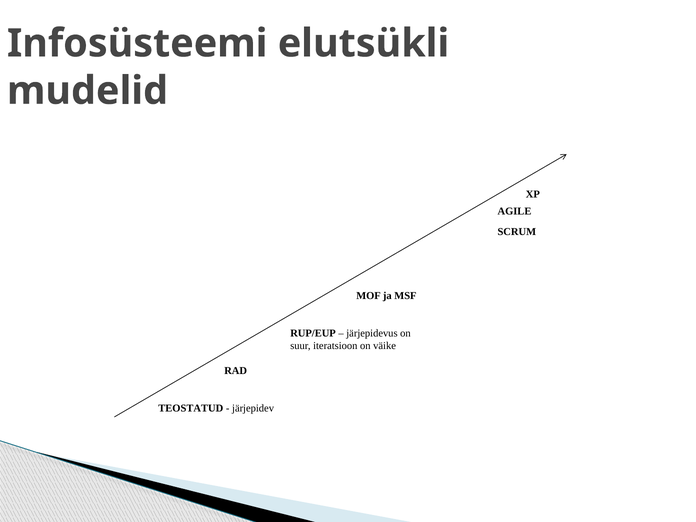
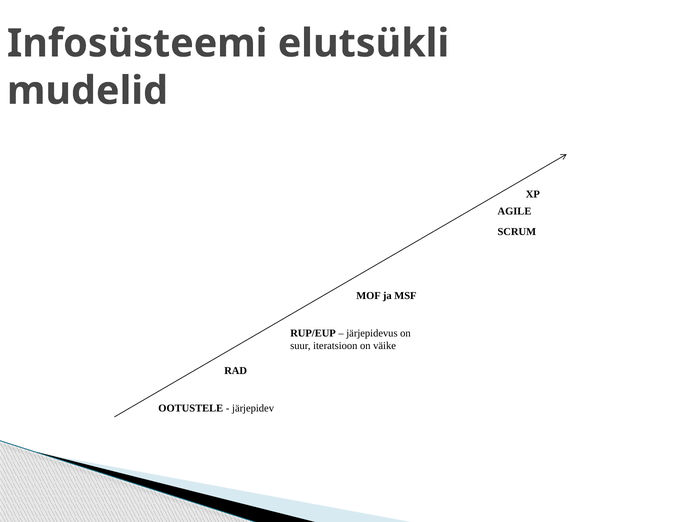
TEOSTATUD: TEOSTATUD -> OOTUSTELE (191, 408)
